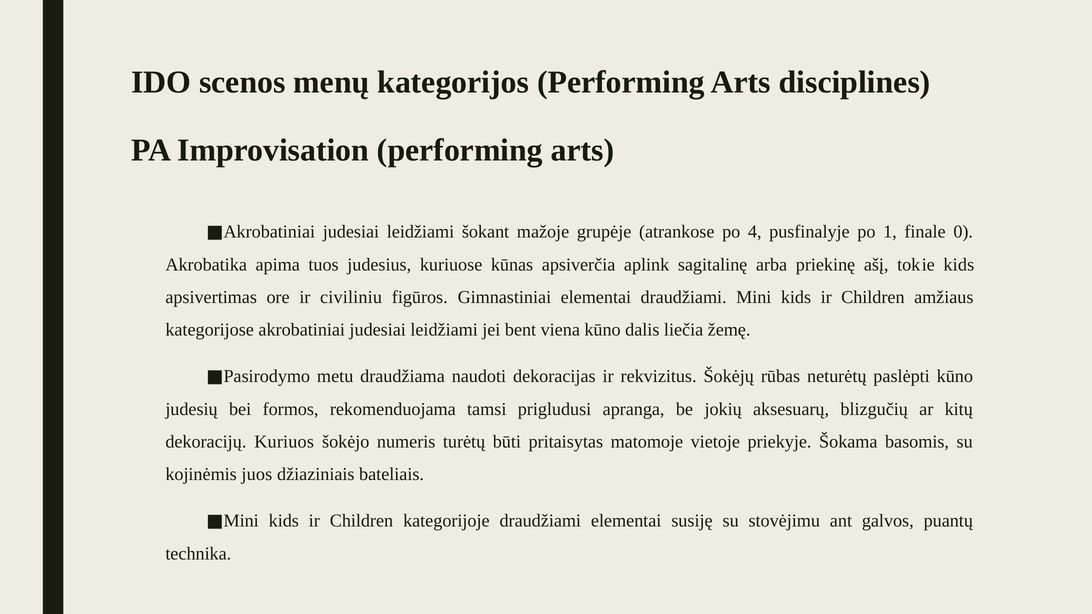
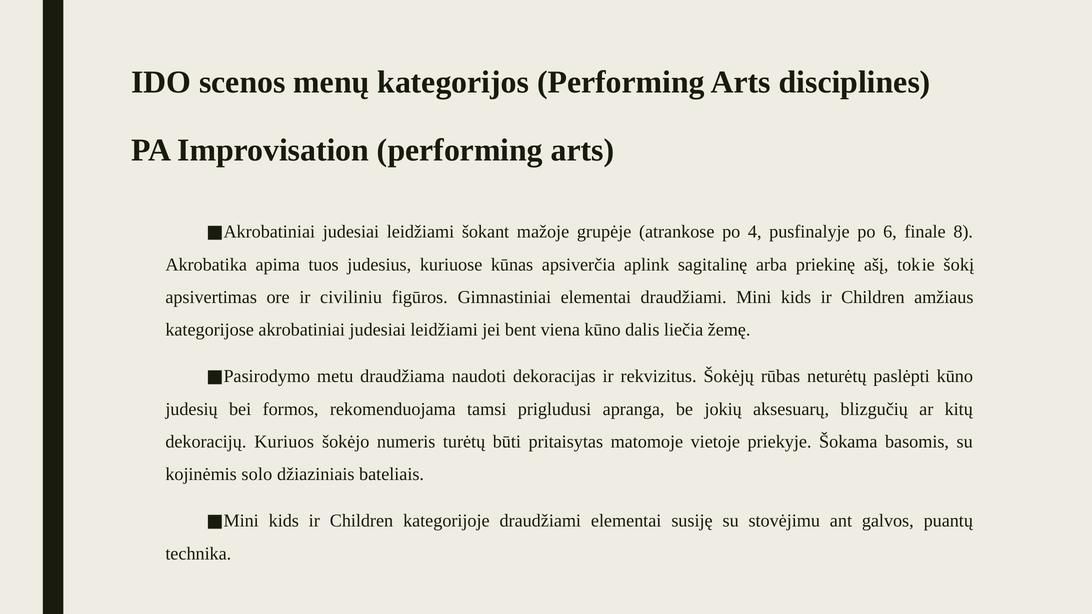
1: 1 -> 6 (890, 232)
0: 0 -> 8 (963, 232)
tokie kids: kids -> šokį (959, 265)
juos: juos -> solo (257, 475)
